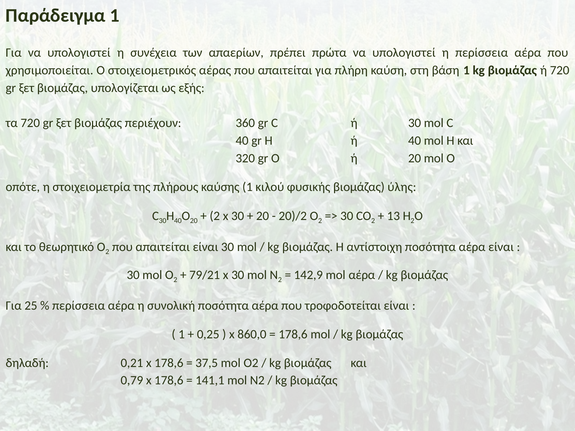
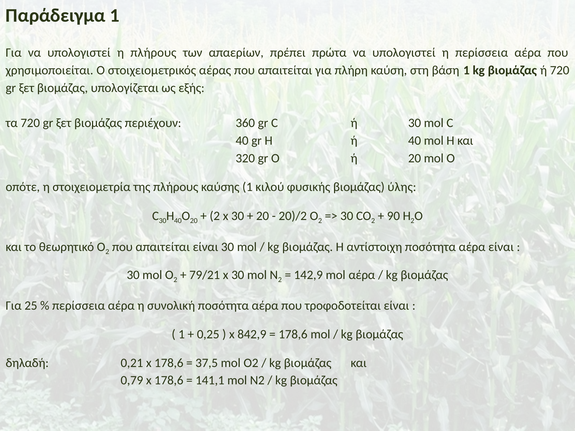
η συνέχεια: συνέχεια -> πλήρους (153, 53)
13: 13 -> 90 (393, 216)
860,0: 860,0 -> 842,9 (252, 334)
